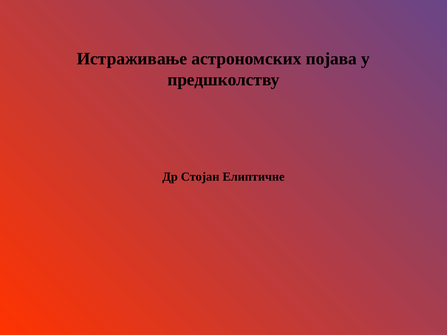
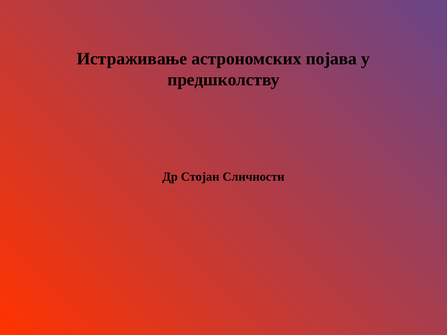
Елиптичне: Елиптичне -> Сличности (254, 177)
